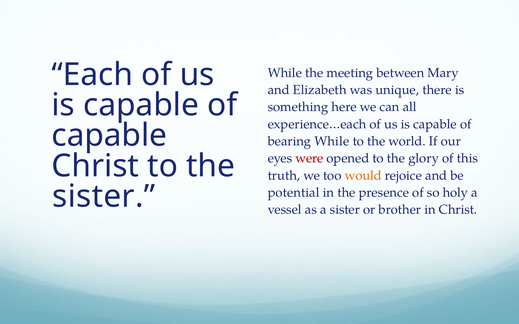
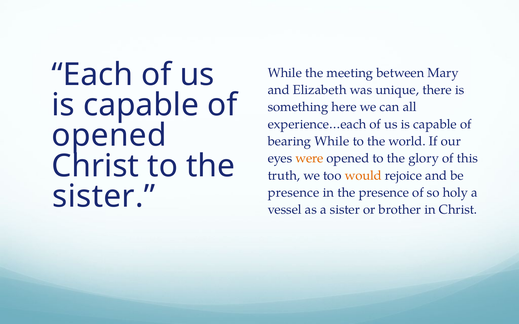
capable: capable -> opened (109, 136)
were colour: red -> orange (309, 158)
potential: potential -> presence (294, 193)
